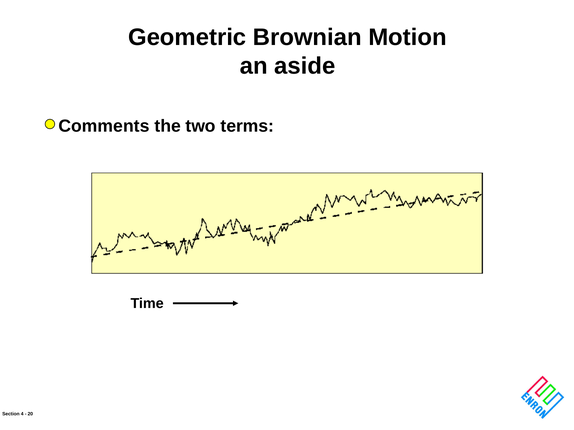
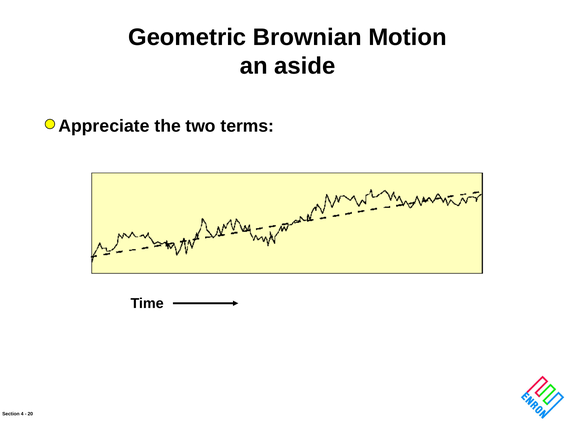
Comments: Comments -> Appreciate (104, 126)
